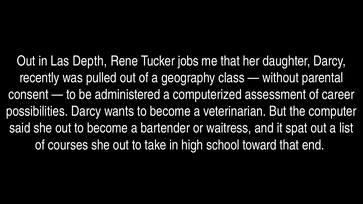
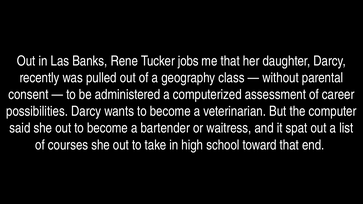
Depth: Depth -> Banks (90, 61)
